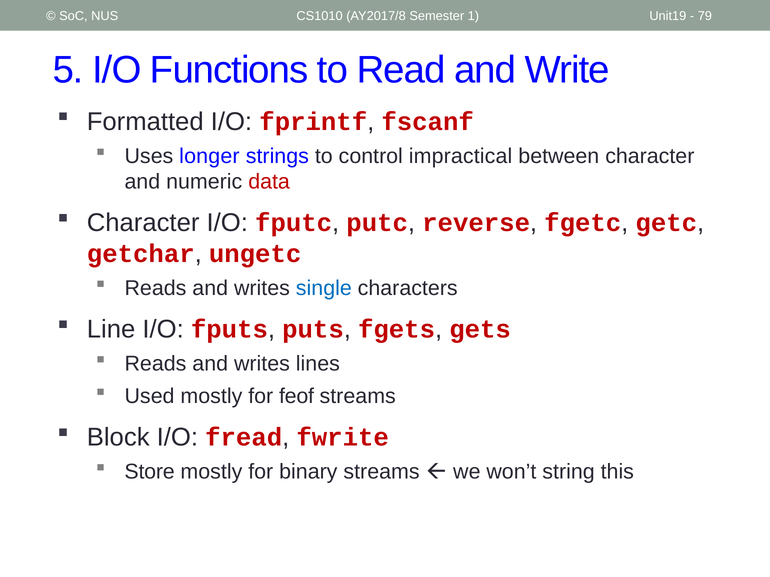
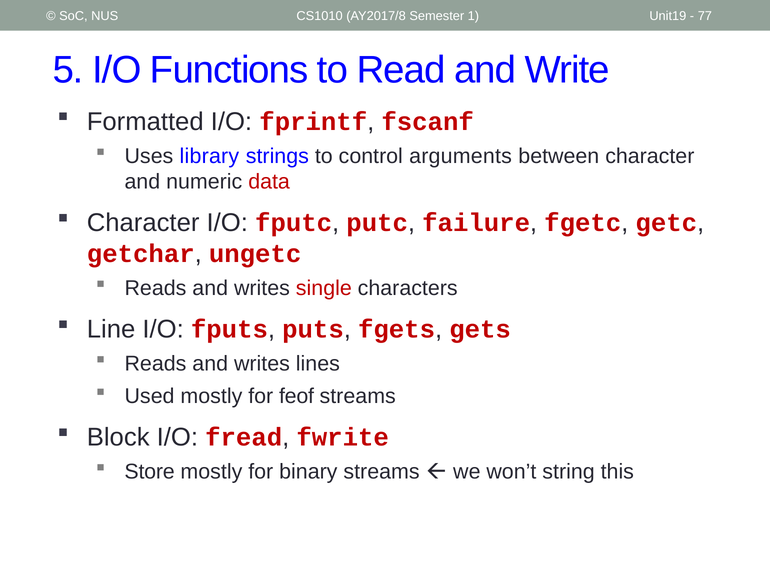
79: 79 -> 77 (705, 16)
longer: longer -> library (209, 156)
impractical: impractical -> arguments (461, 156)
reverse: reverse -> failure (476, 223)
single colour: blue -> red (324, 288)
